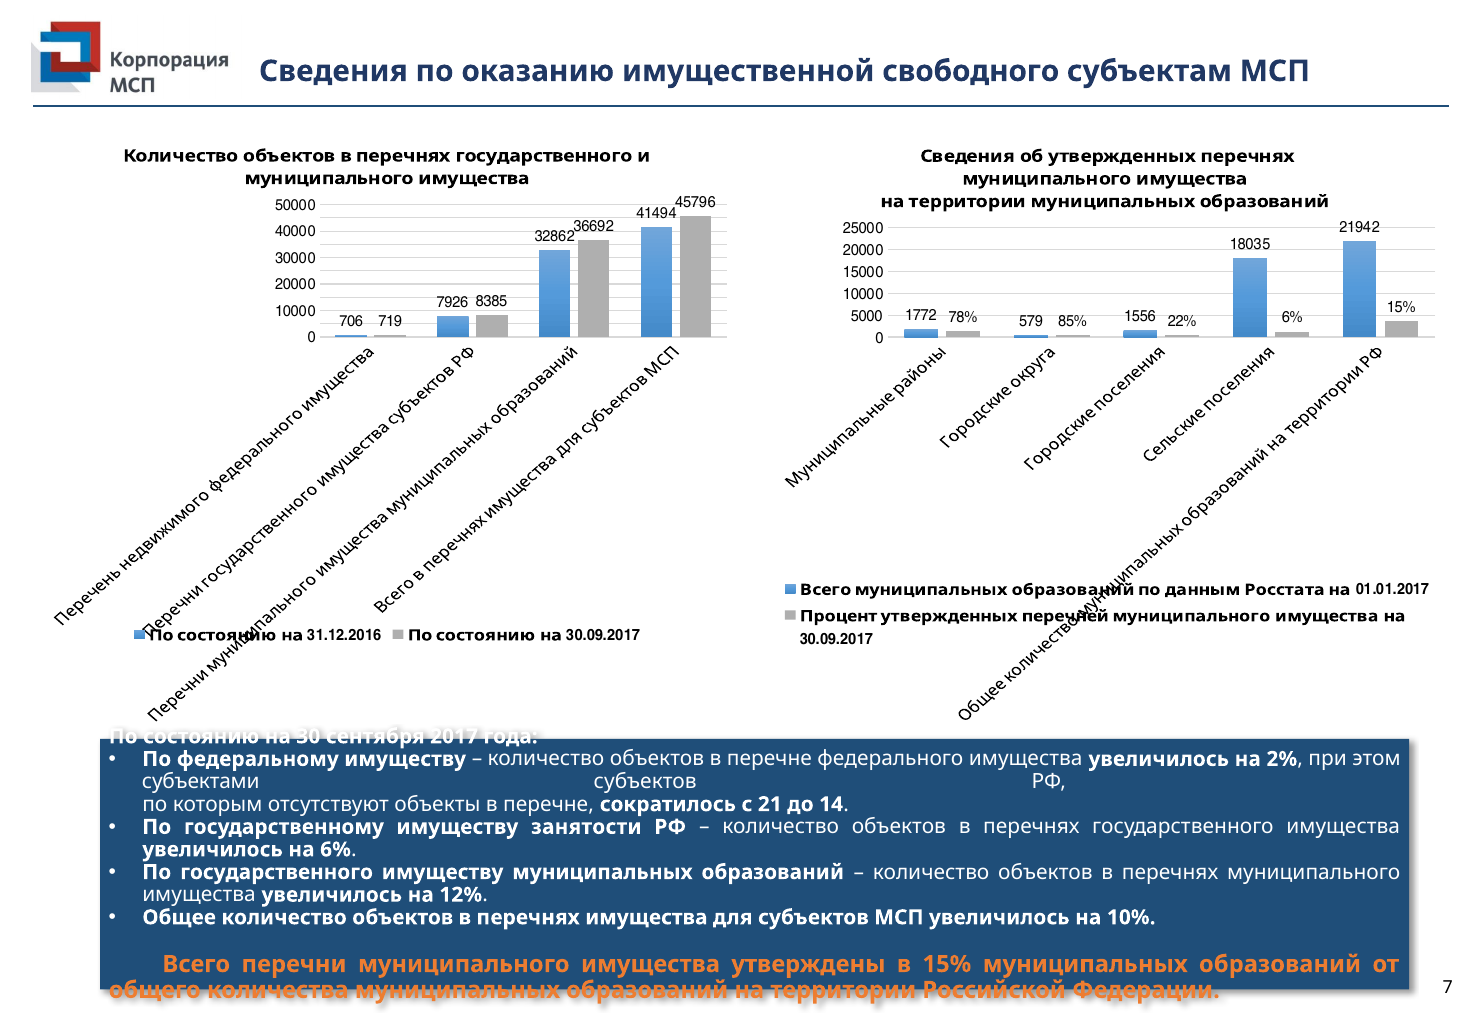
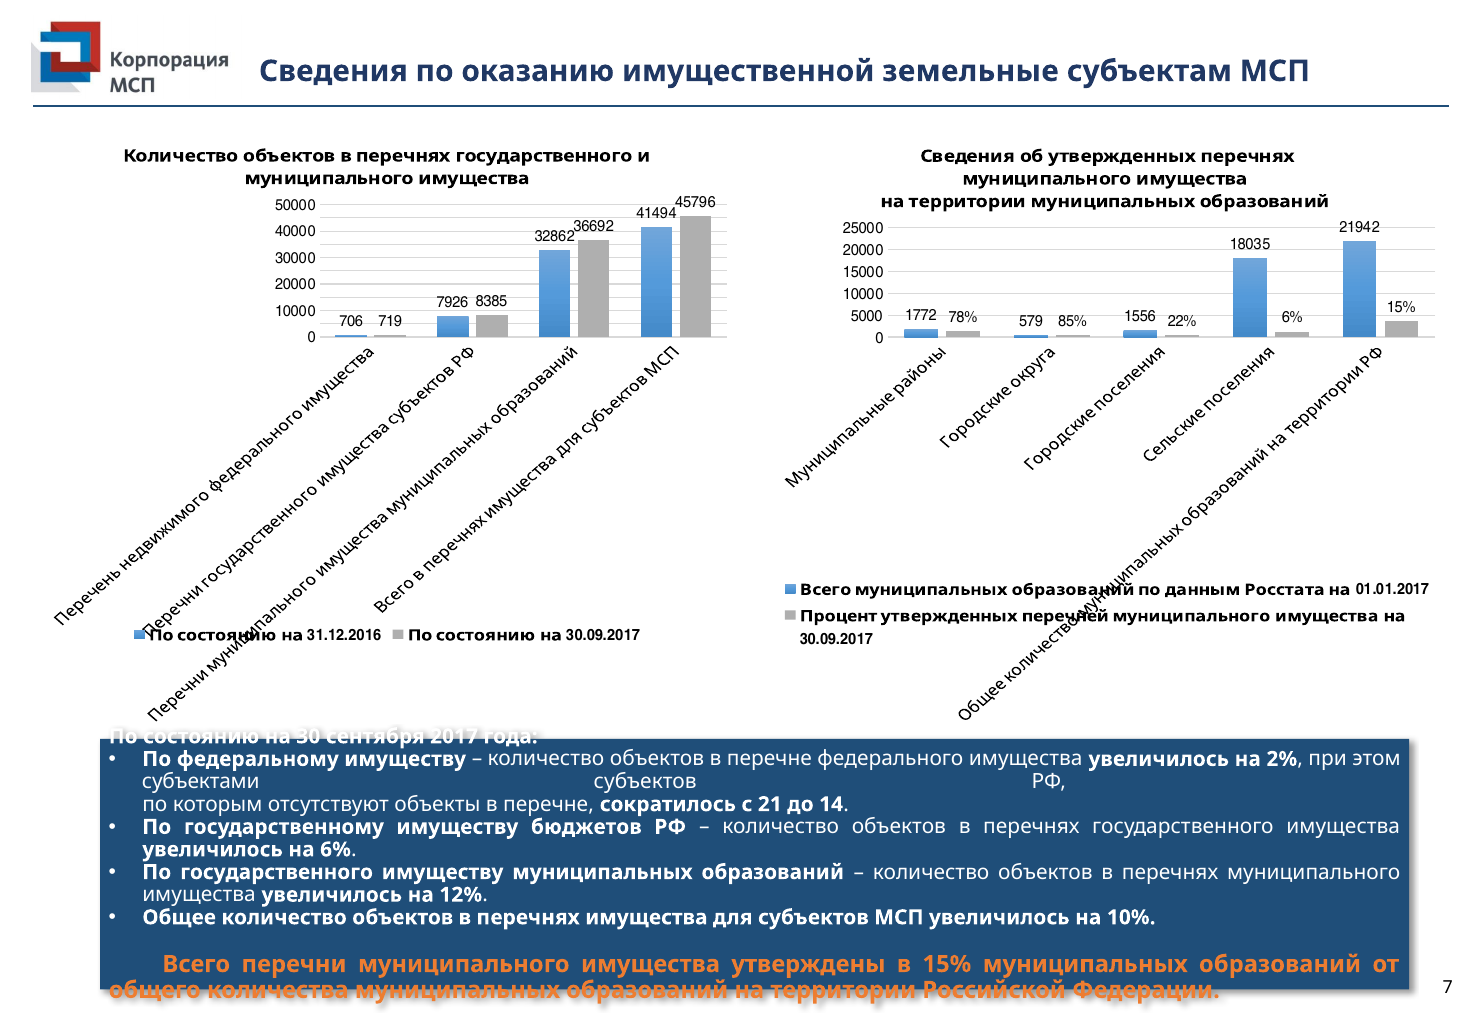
свободного: свободного -> земельные (970, 71)
занятости: занятости -> бюджетов (586, 826)
